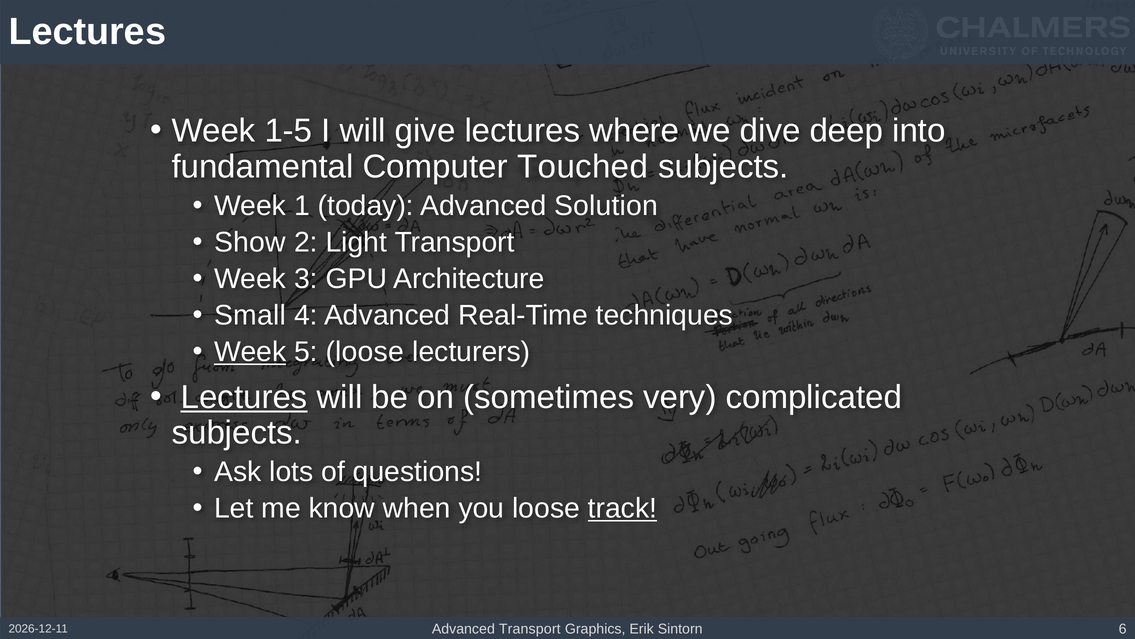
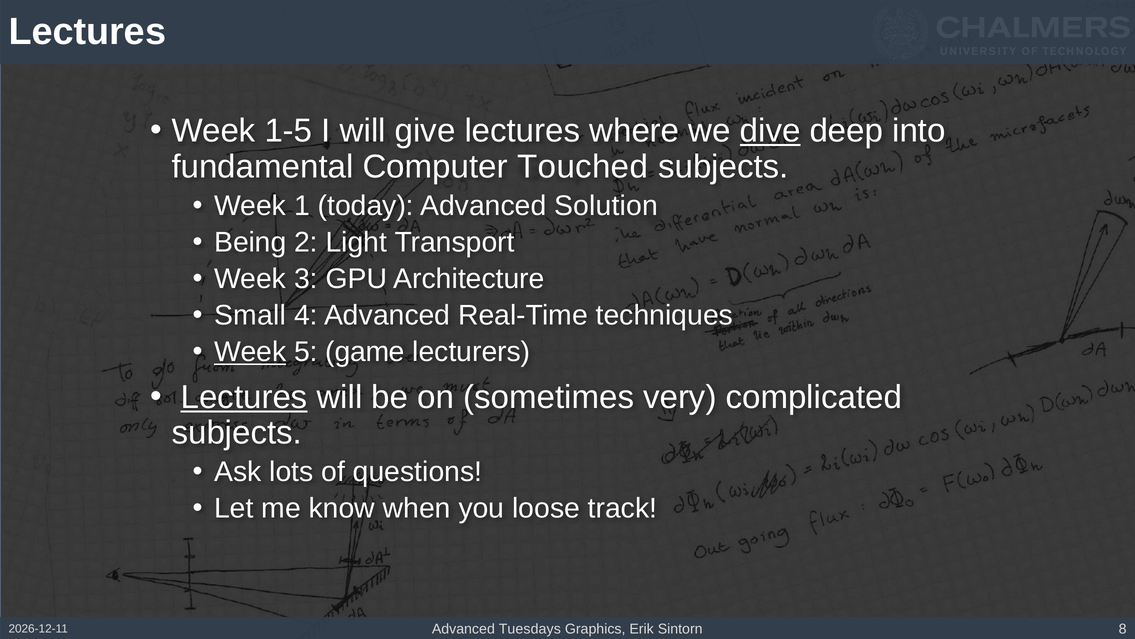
dive underline: none -> present (770, 131)
Show: Show -> Being (250, 242)
5 loose: loose -> game (365, 352)
track underline: present -> none (622, 508)
Advanced Transport: Transport -> Tuesdays (530, 628)
6: 6 -> 8 (1123, 629)
